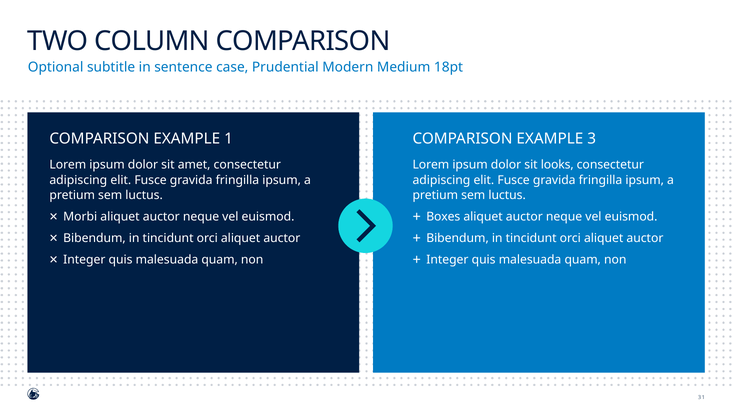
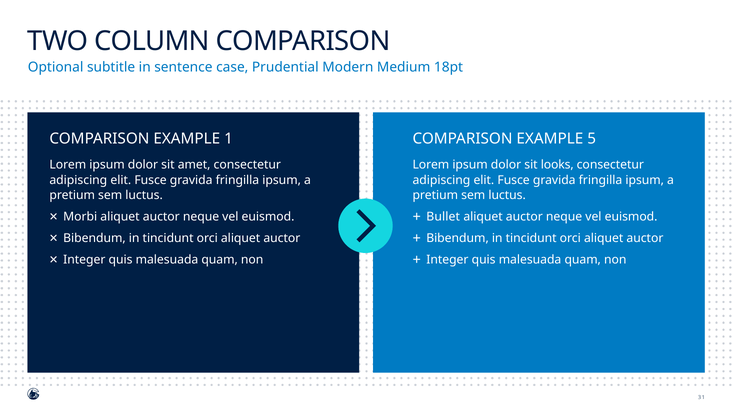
3: 3 -> 5 (592, 139)
Boxes: Boxes -> Bullet (443, 217)
